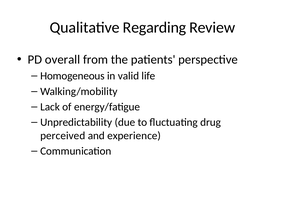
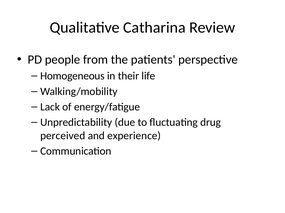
Regarding: Regarding -> Catharina (154, 27)
overall: overall -> people (63, 60)
valid: valid -> their (128, 76)
